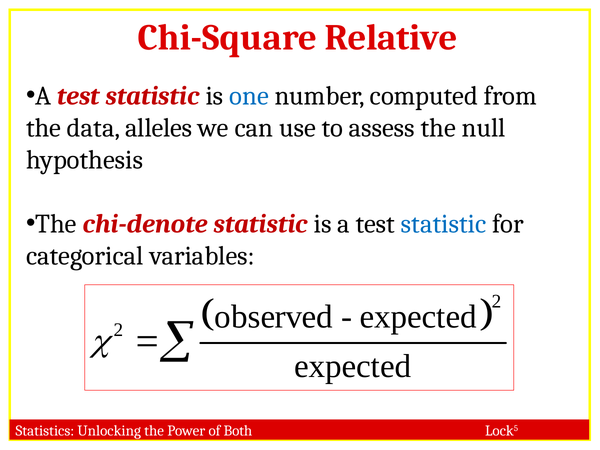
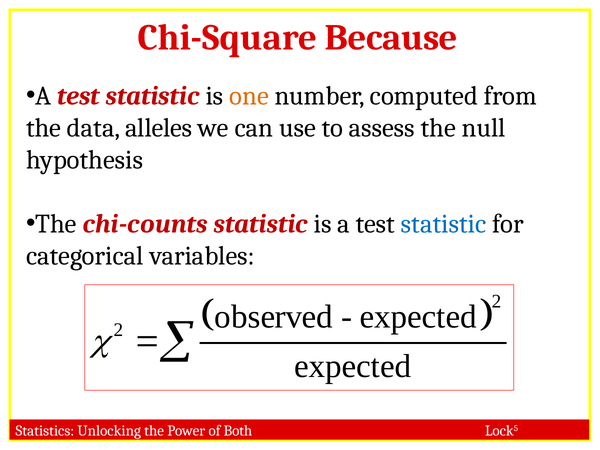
Relative: Relative -> Because (391, 38)
one colour: blue -> orange (249, 96)
chi-denote: chi-denote -> chi-counts (145, 224)
